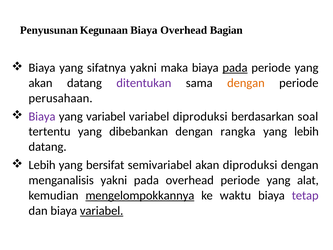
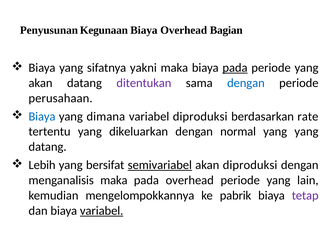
dengan colour: orange -> blue (246, 83)
Biaya colour: purple -> blue (42, 116)
yang variabel: variabel -> dimana (106, 116)
soal: soal -> rate (308, 116)
dibebankan: dibebankan -> dikeluarkan (139, 131)
rangka: rangka -> normal (238, 131)
yang lebih: lebih -> yang (306, 131)
semivariabel underline: none -> present (160, 165)
menganalisis yakni: yakni -> maka (114, 180)
alat: alat -> lain (308, 180)
mengelompokkannya underline: present -> none (140, 195)
waktu: waktu -> pabrik (236, 195)
